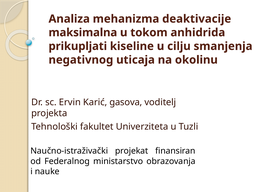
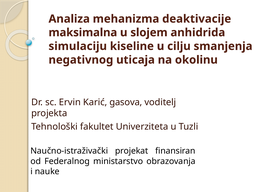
tokom: tokom -> slojem (149, 33)
prikupljati: prikupljati -> simulaciju (78, 46)
